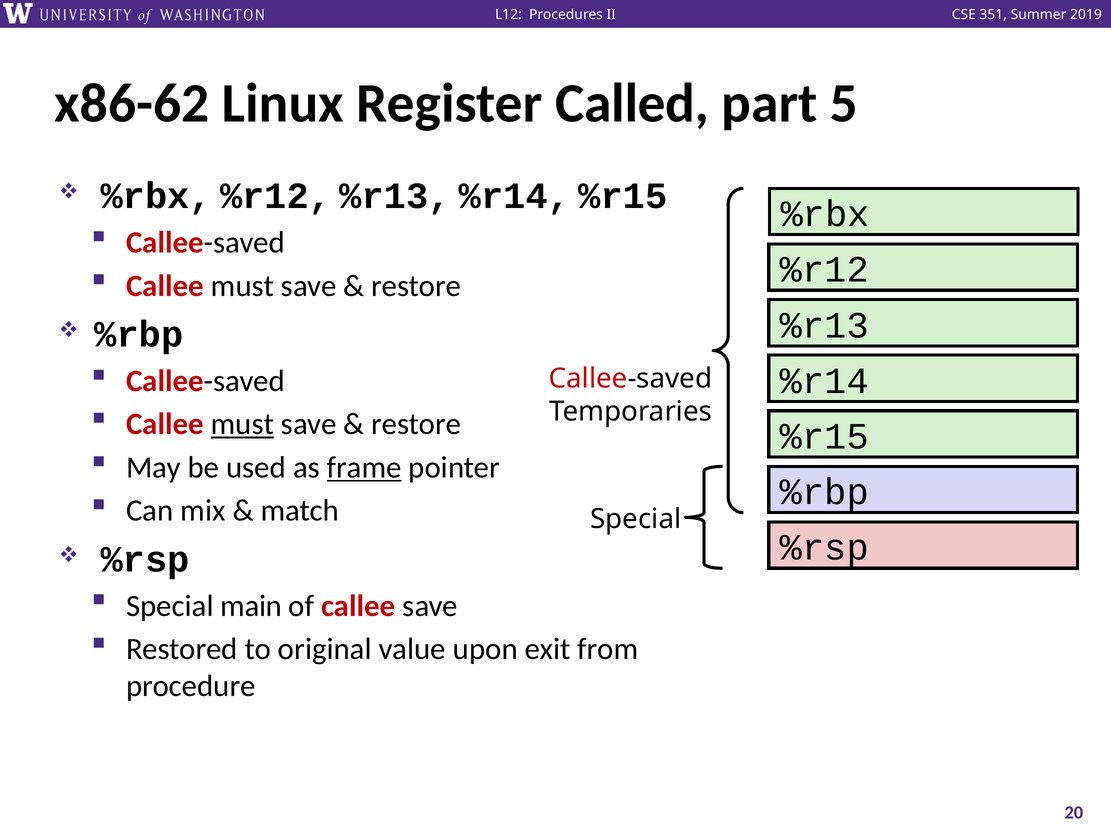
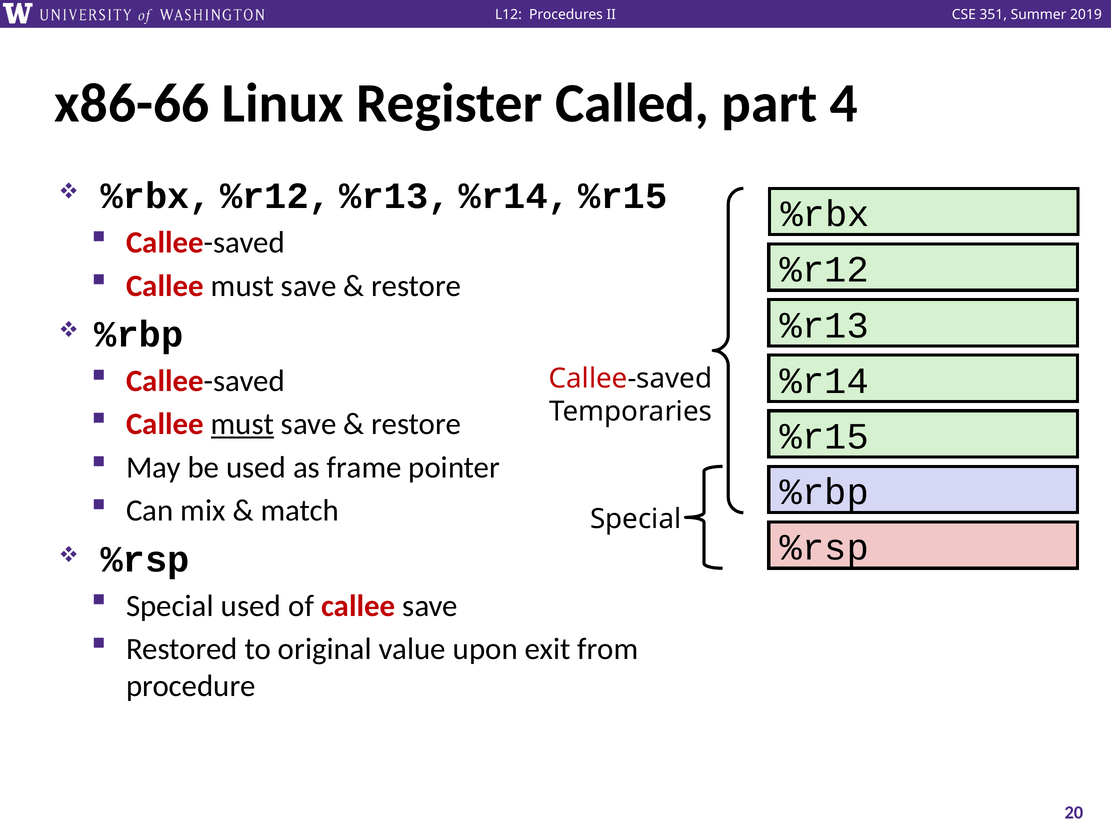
x86-62: x86-62 -> x86-66 (132, 103)
5: 5 -> 4 (844, 103)
frame underline: present -> none (364, 467)
Special main: main -> used (251, 605)
